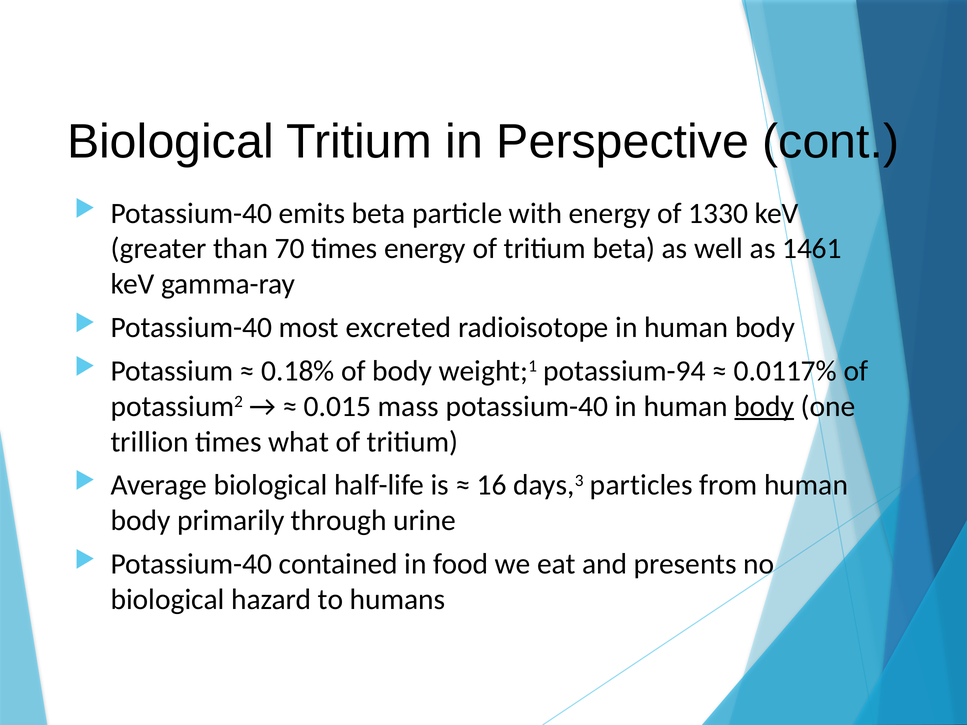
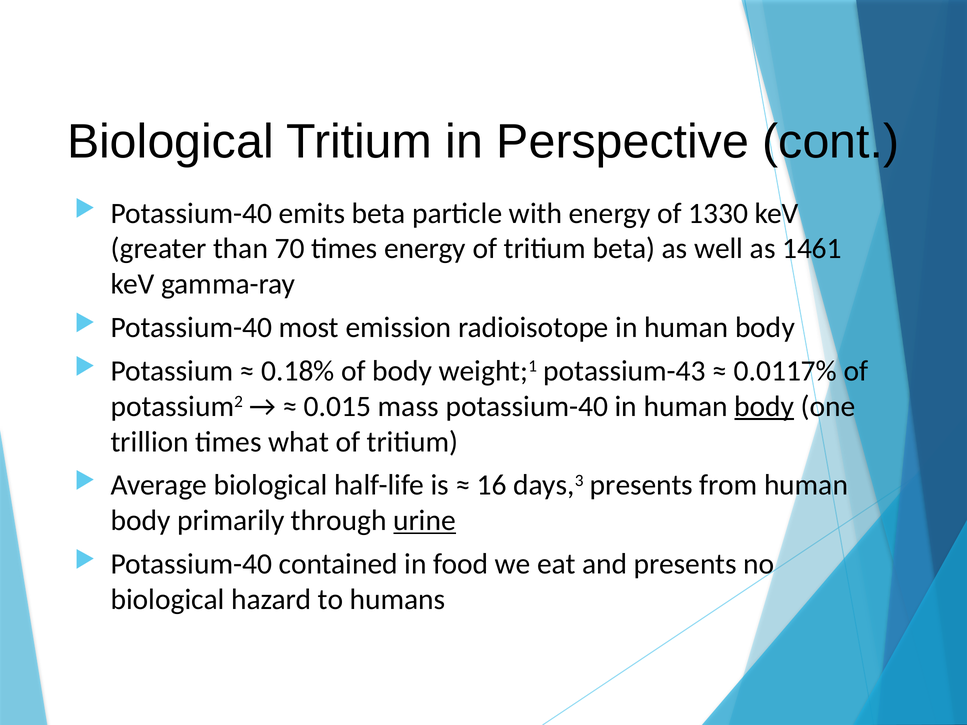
excreted: excreted -> emission (399, 328)
potassium-94: potassium-94 -> potassium-43 (625, 371)
days,3 particles: particles -> presents (641, 485)
urine underline: none -> present (425, 521)
